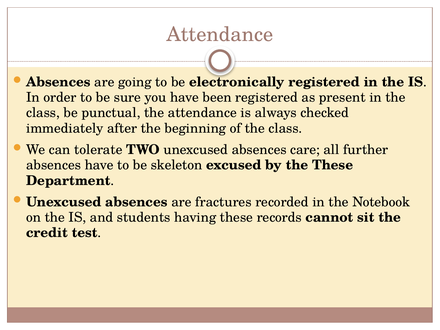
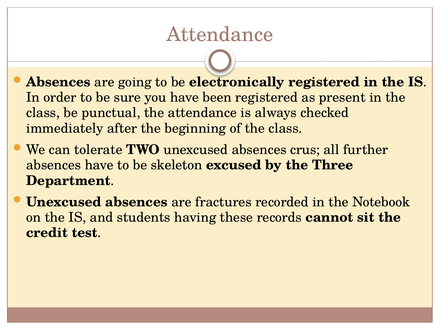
care: care -> crus (305, 150)
the These: These -> Three (333, 165)
